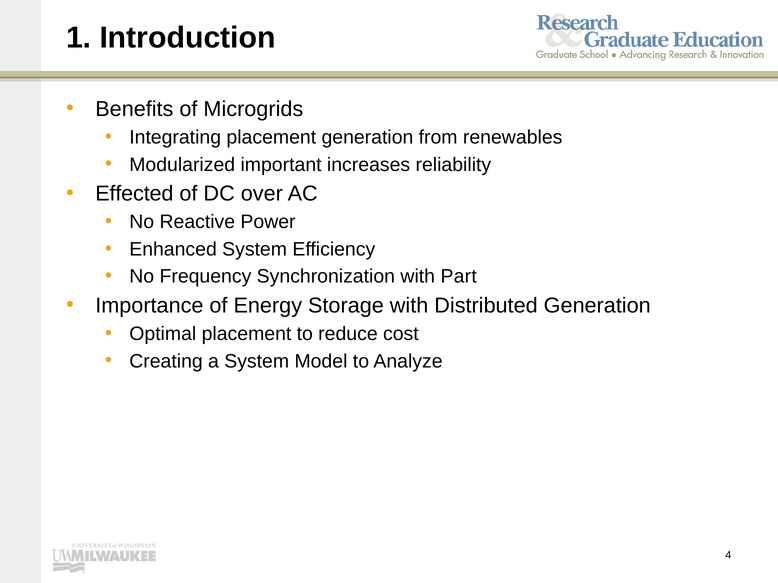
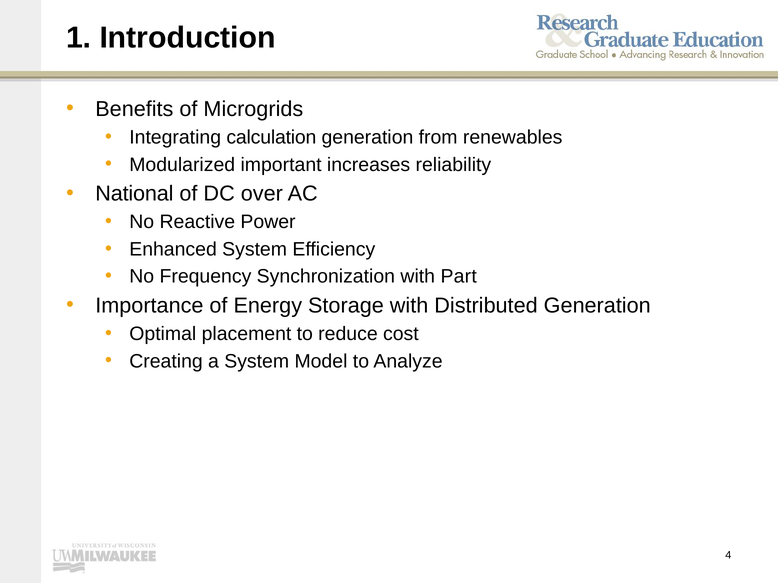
Integrating placement: placement -> calculation (271, 138)
Effected: Effected -> National (134, 194)
